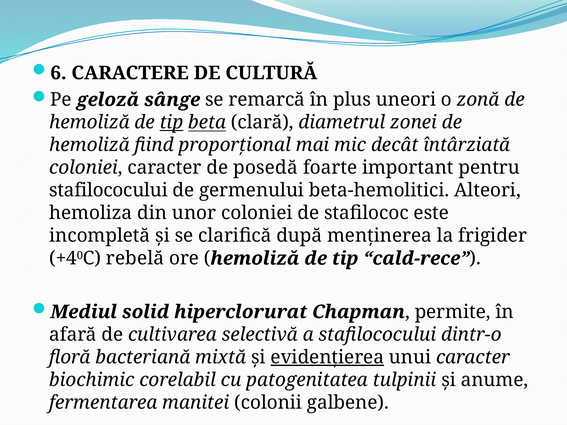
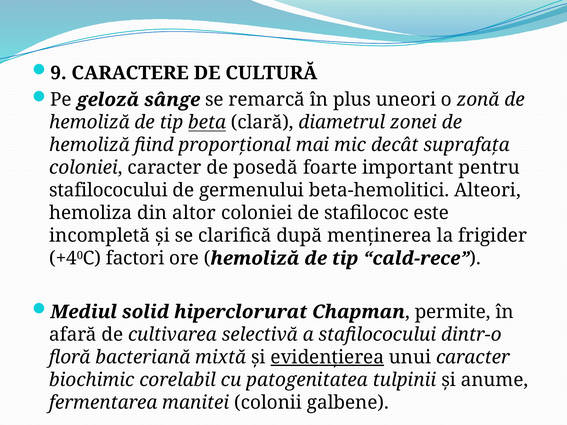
6: 6 -> 9 (58, 73)
tip underline: present -> none (171, 122)
întârziată: întârziată -> suprafaţa (467, 145)
unor: unor -> altor (194, 213)
rebelă: rebelă -> factori (135, 259)
